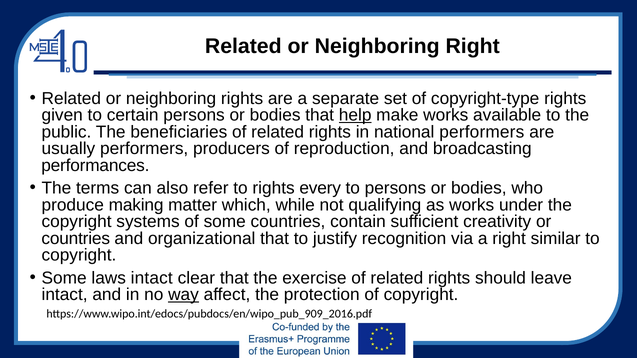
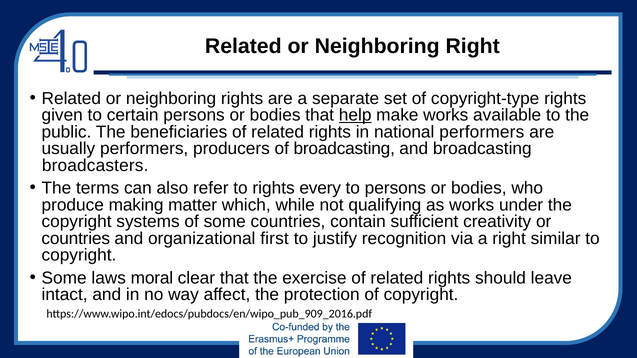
of reproduction: reproduction -> broadcasting (344, 149)
performances: performances -> broadcasters (95, 166)
organizational that: that -> first (274, 239)
laws intact: intact -> moral (152, 278)
way underline: present -> none (183, 295)
